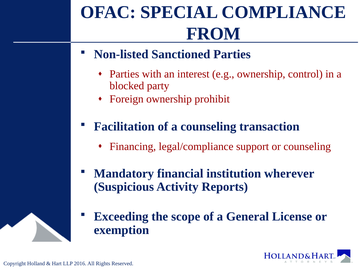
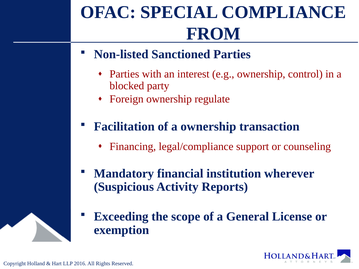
prohibit: prohibit -> regulate (212, 99)
a counseling: counseling -> ownership (208, 127)
